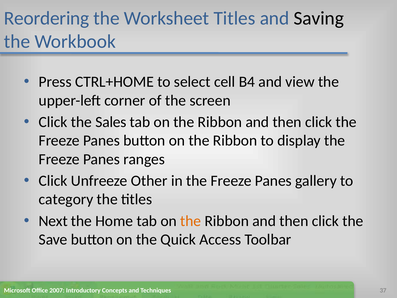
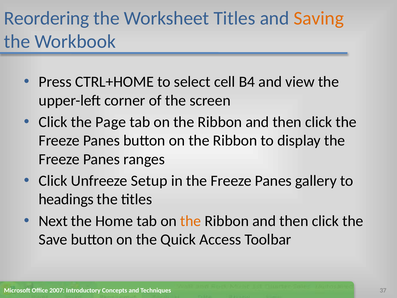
Saving colour: black -> orange (319, 18)
Sales: Sales -> Page (111, 122)
Other: Other -> Setup (149, 181)
category: category -> headings (66, 199)
